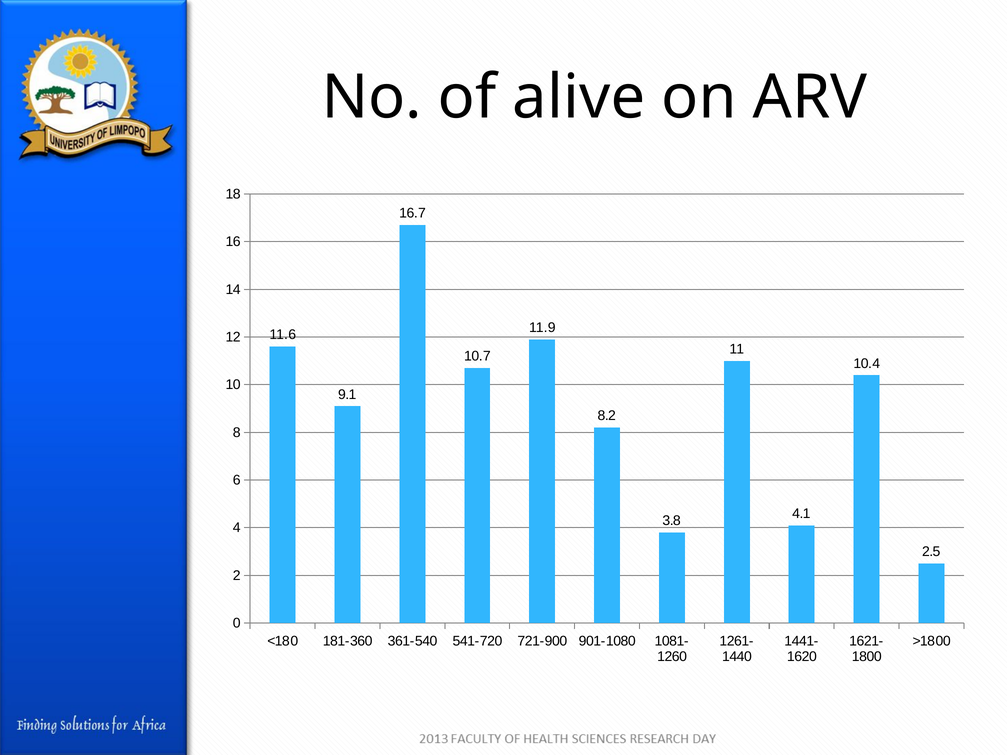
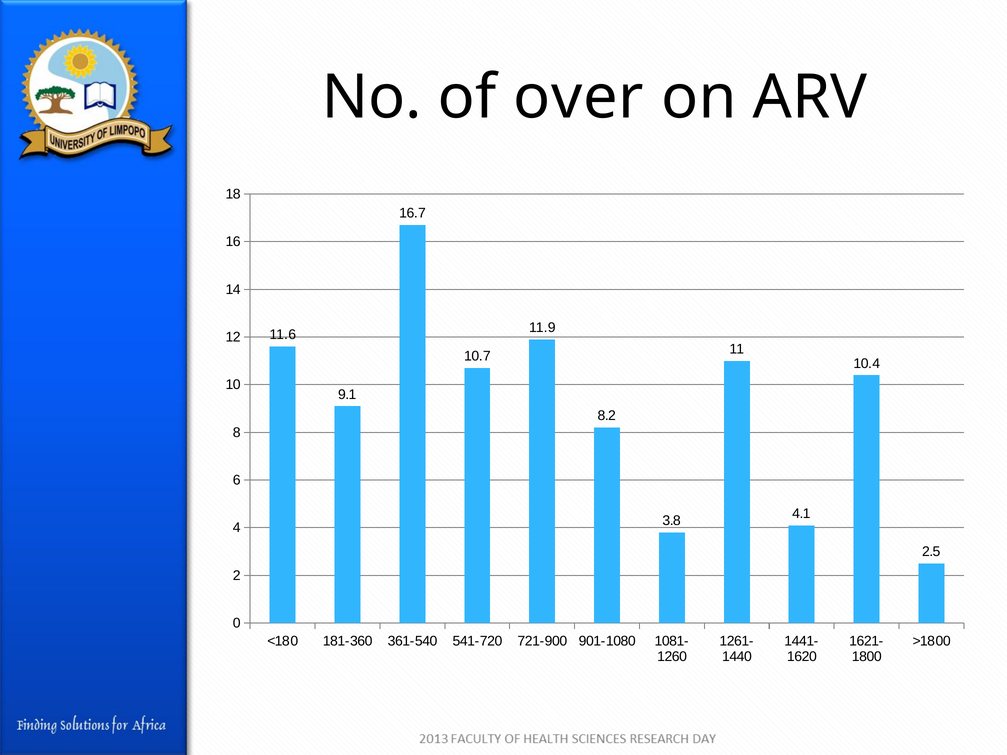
alive: alive -> over (579, 97)
